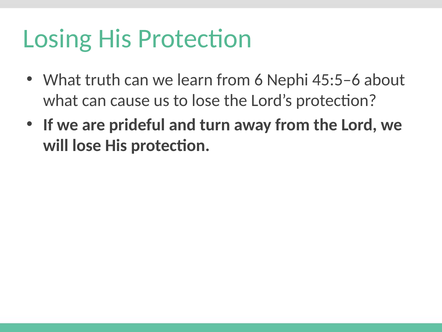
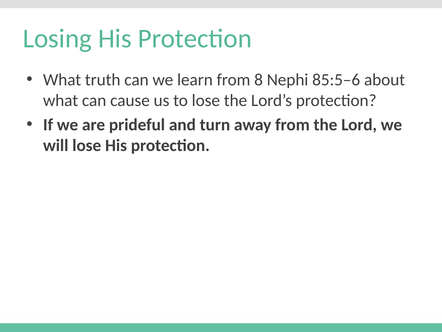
6: 6 -> 8 (259, 80)
45:5–6: 45:5–6 -> 85:5–6 (336, 80)
